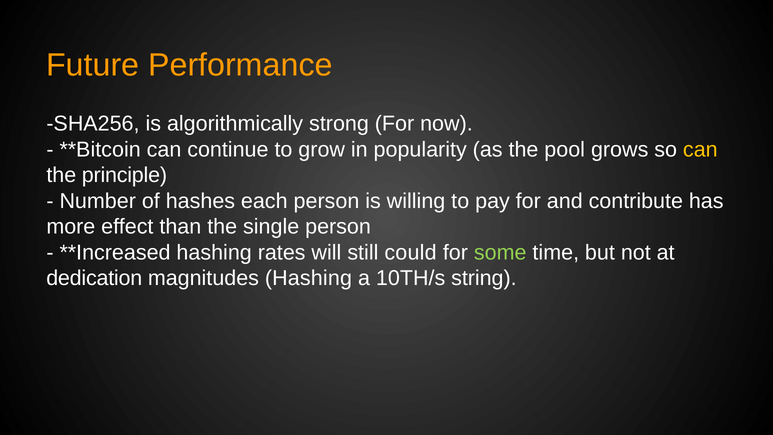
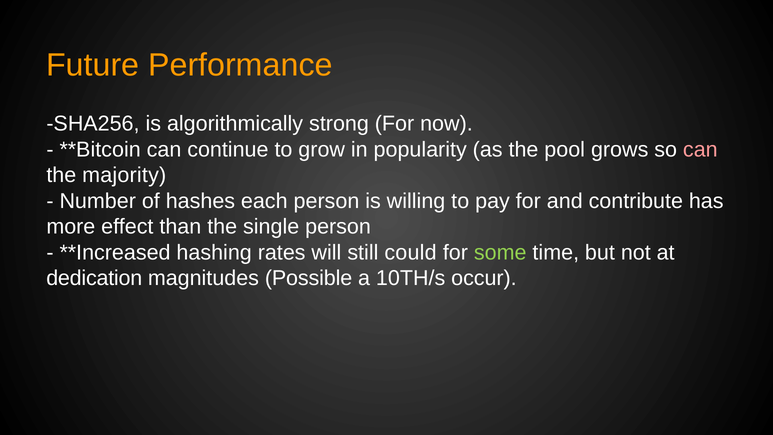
can colour: yellow -> pink (700, 149)
principle: principle -> majority (124, 175)
magnitudes Hashing: Hashing -> Possible (309, 278)
string: string -> occur (484, 278)
